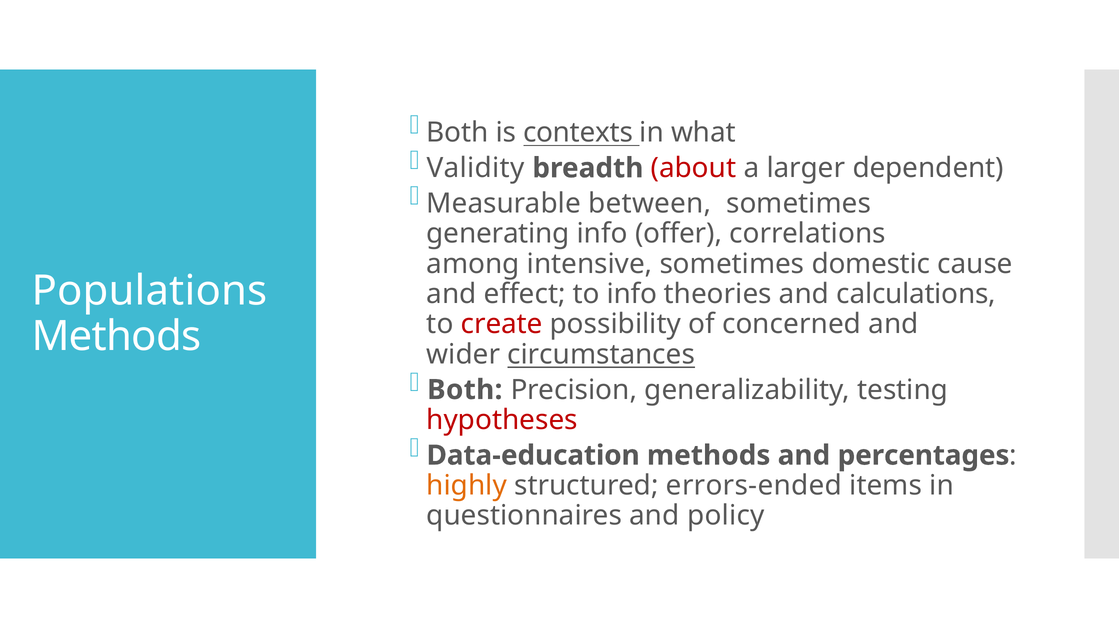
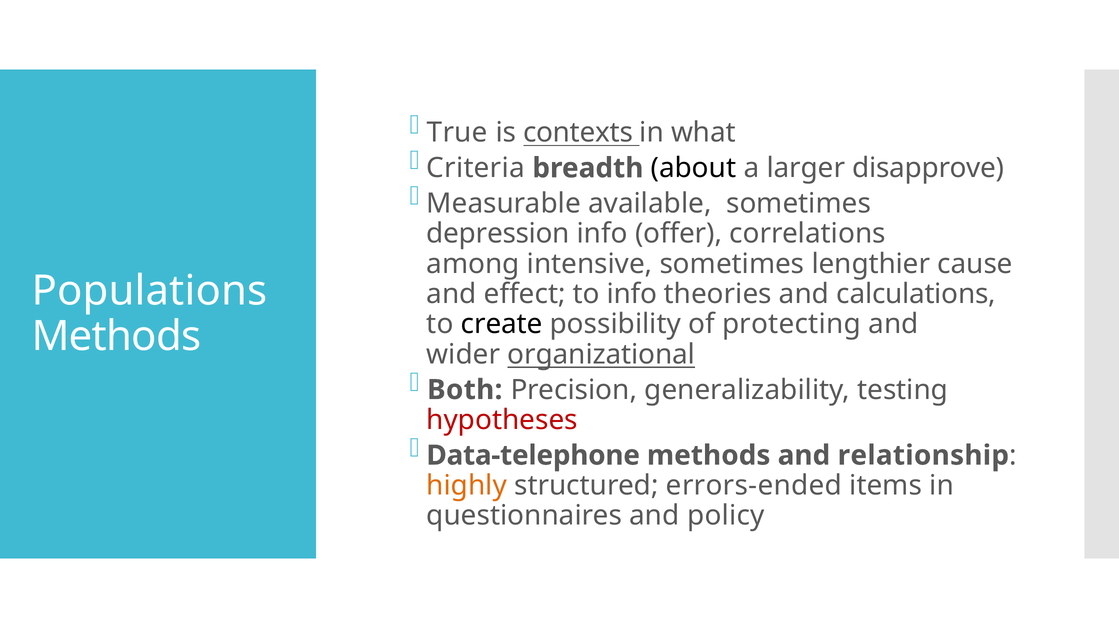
Both: Both -> True (457, 133)
Validity: Validity -> Criteria (476, 168)
about colour: red -> black (693, 168)
dependent: dependent -> disapprove (928, 168)
between: between -> available (650, 204)
generating: generating -> depression (498, 234)
domestic: domestic -> lengthier (871, 264)
create colour: red -> black (502, 324)
concerned: concerned -> protecting (791, 324)
circumstances: circumstances -> organizational (601, 355)
Data-education: Data-education -> Data-telephone (533, 456)
percentages: percentages -> relationship (923, 456)
